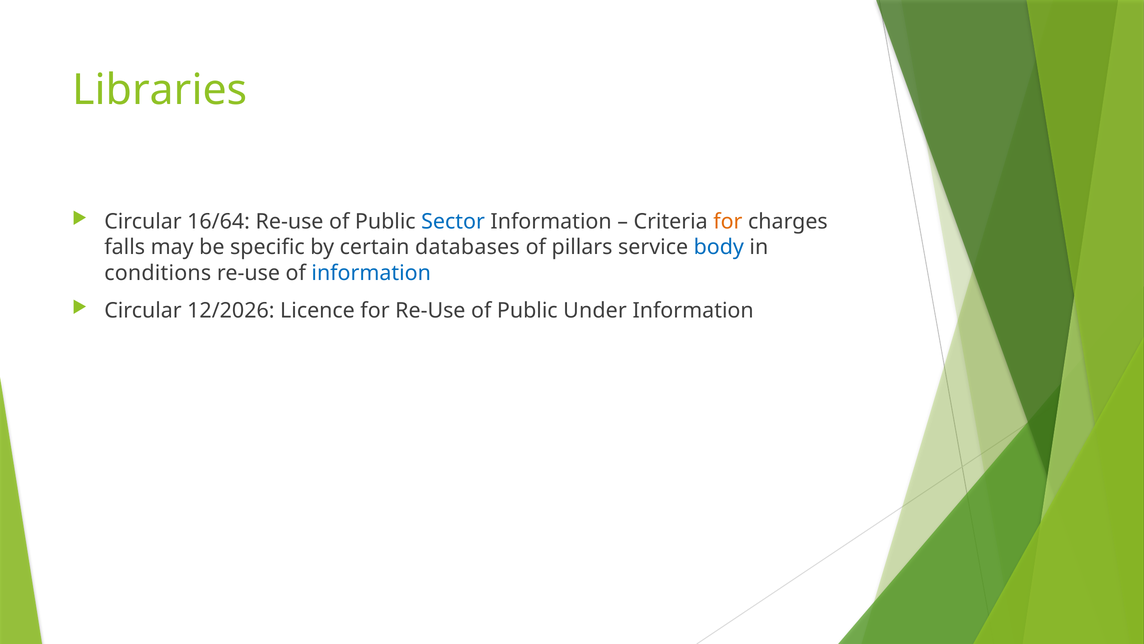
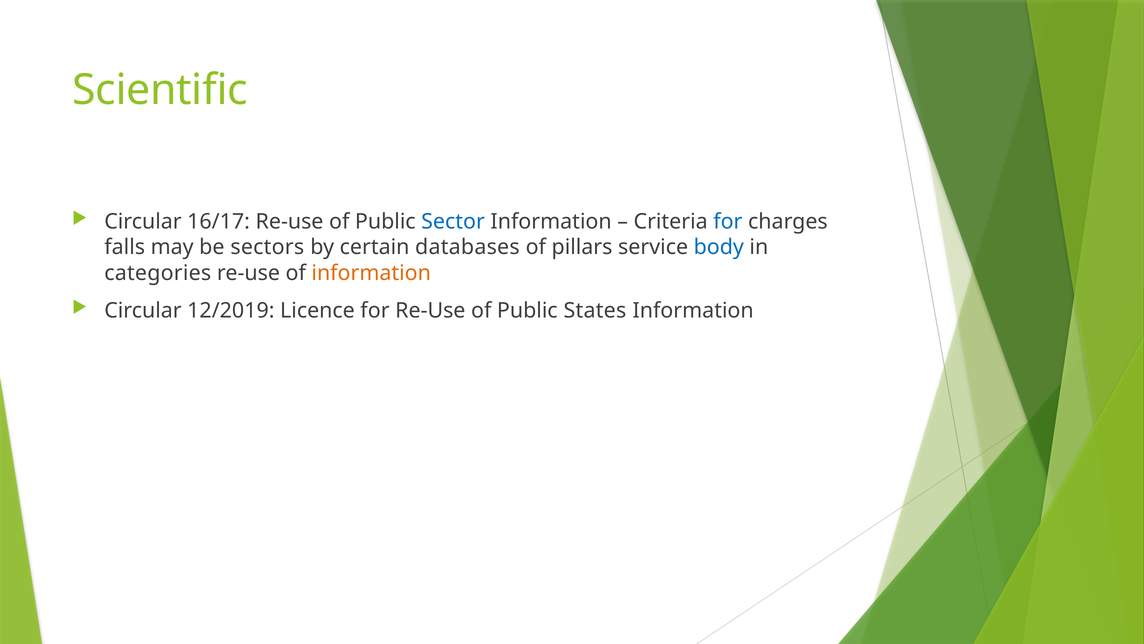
Libraries: Libraries -> Scientific (160, 90)
16/64: 16/64 -> 16/17 (219, 221)
for colour: orange -> blue (728, 221)
specific: specific -> sectors (267, 247)
conditions: conditions -> categories (158, 273)
information colour: blue -> orange (371, 273)
12/2026: 12/2026 -> 12/2019 (231, 311)
Under: Under -> States (595, 311)
